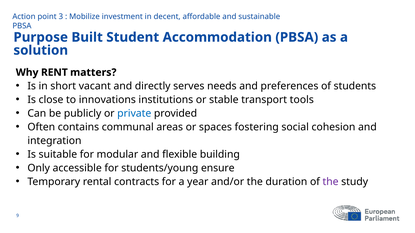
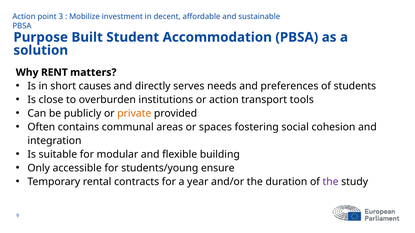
vacant: vacant -> causes (95, 86)
innovations: innovations -> overburden (107, 100)
or stable: stable -> action (224, 100)
private colour: blue -> orange (134, 114)
